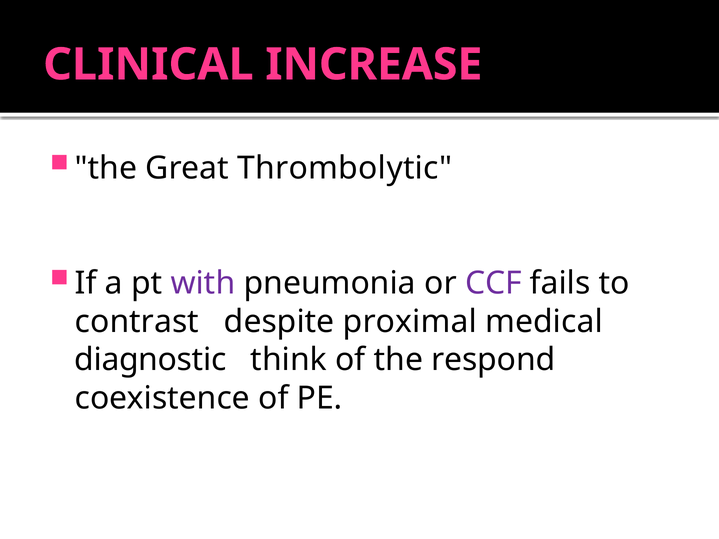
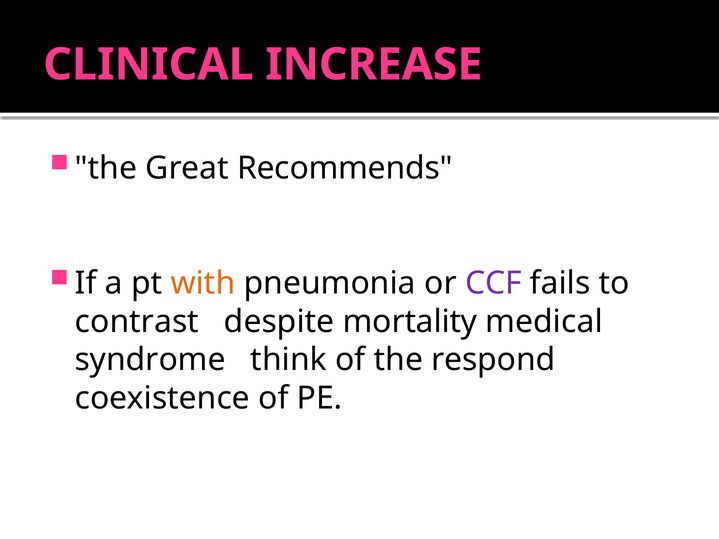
Thrombolytic: Thrombolytic -> Recommends (345, 168)
with colour: purple -> orange (203, 283)
proximal: proximal -> mortality (410, 322)
diagnostic: diagnostic -> syndrome (150, 360)
